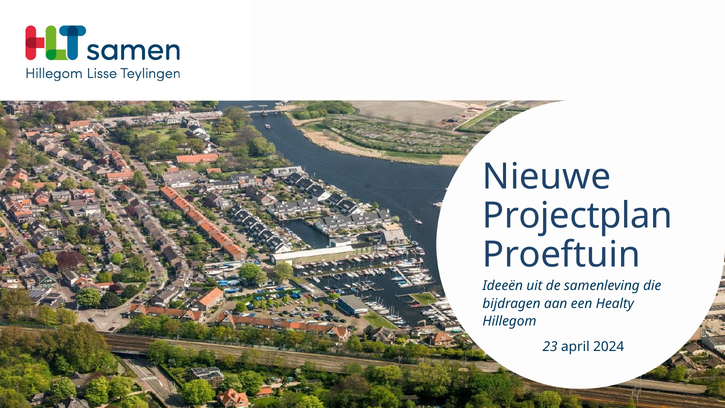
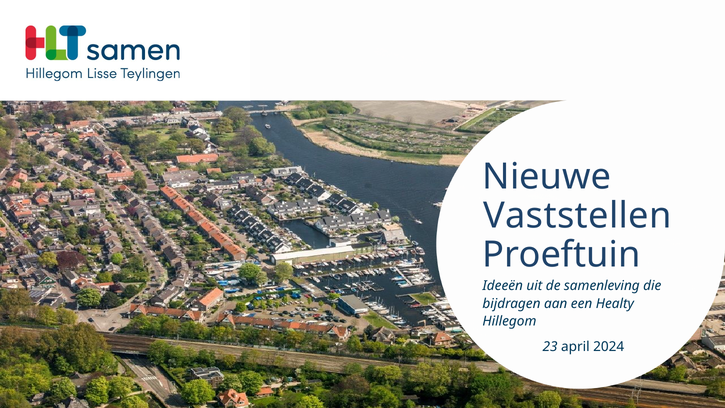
Projectplan: Projectplan -> Vaststellen (577, 216)
